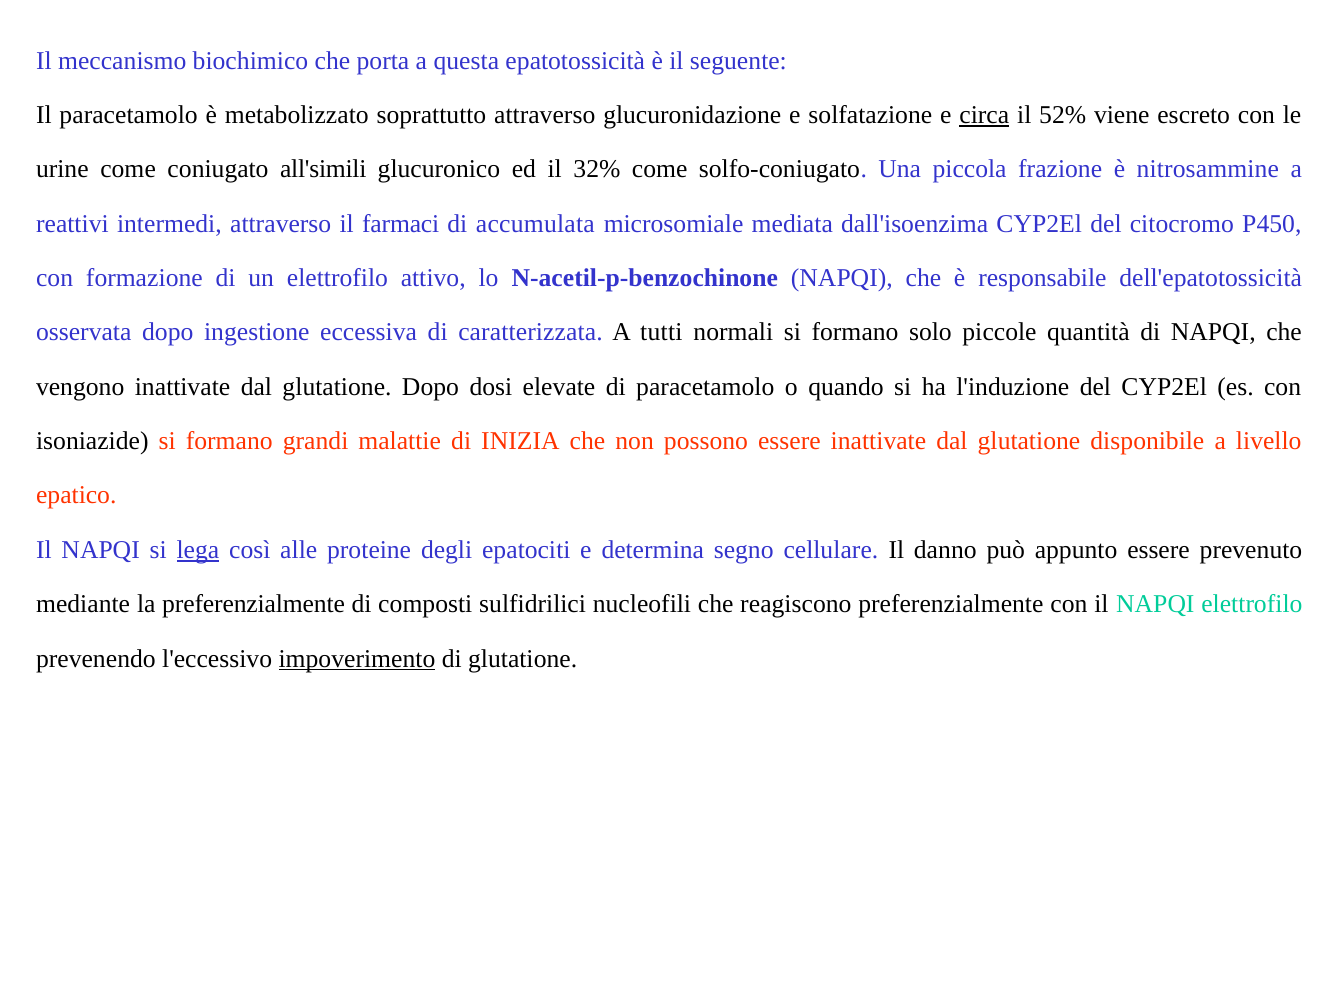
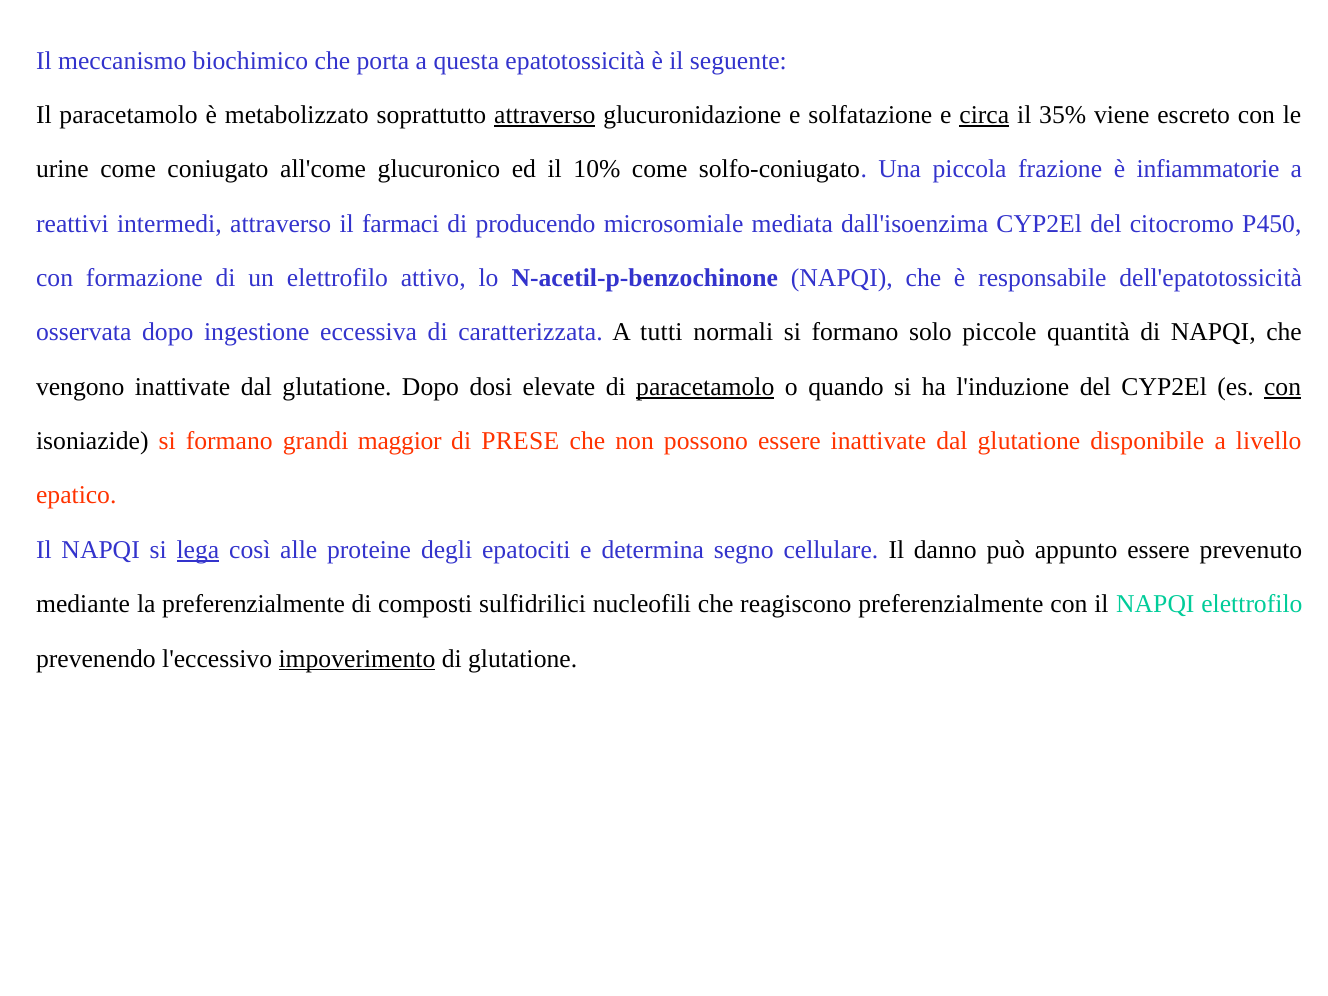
attraverso underline: none -> present (545, 115)
52%: 52% -> 35% (1063, 115)
all'simili: all'simili -> all'come (323, 169)
32%: 32% -> 10% (597, 169)
nitrosammine: nitrosammine -> infiammatorie (1208, 169)
accumulata: accumulata -> producendo (536, 224)
paracetamolo underline: none -> present (705, 387)
con underline: none -> present (1283, 387)
malattie: malattie -> maggior (400, 441)
INIZIA: INIZIA -> PRESE (520, 441)
